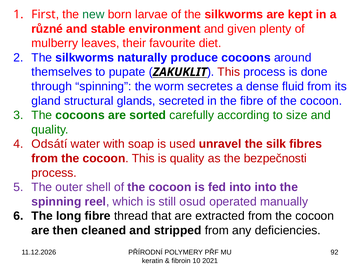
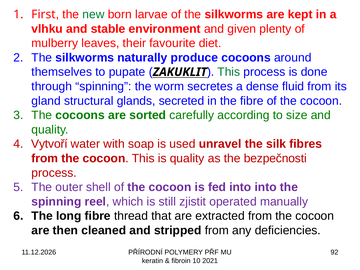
různé: různé -> vlhku (47, 29)
This colour: red -> green (229, 72)
Odsátí: Odsátí -> Vytvoří (50, 144)
osud: osud -> zjistit (193, 202)
